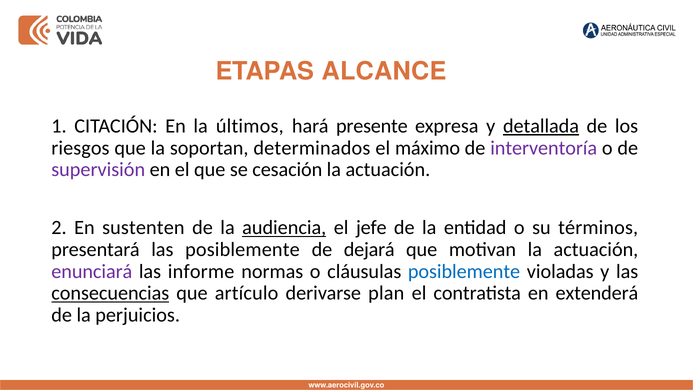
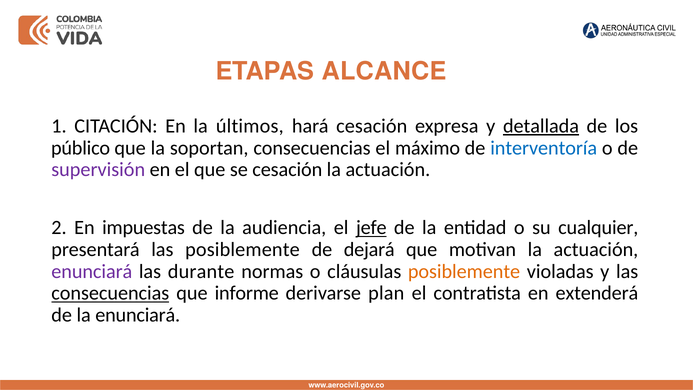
hará presente: presente -> cesación (372, 126)
riesgos: riesgos -> público (81, 148)
soportan determinados: determinados -> consecuencias (312, 148)
interventoría colour: purple -> blue (544, 148)
sustenten: sustenten -> impuestas (144, 228)
audiencia underline: present -> none (284, 228)
jefe underline: none -> present (371, 228)
términos: términos -> cualquier (598, 228)
informe: informe -> durante (201, 271)
posiblemente colour: blue -> orange (464, 271)
artículo: artículo -> informe (247, 293)
la perjuicios: perjuicios -> enunciará (138, 315)
